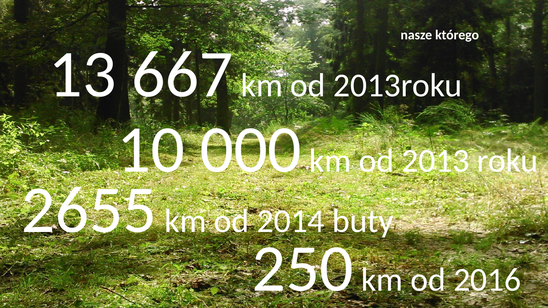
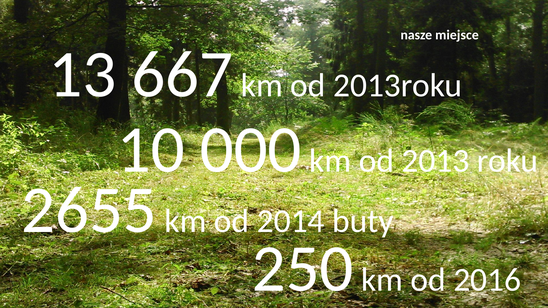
którego: którego -> miejsce (457, 35)
